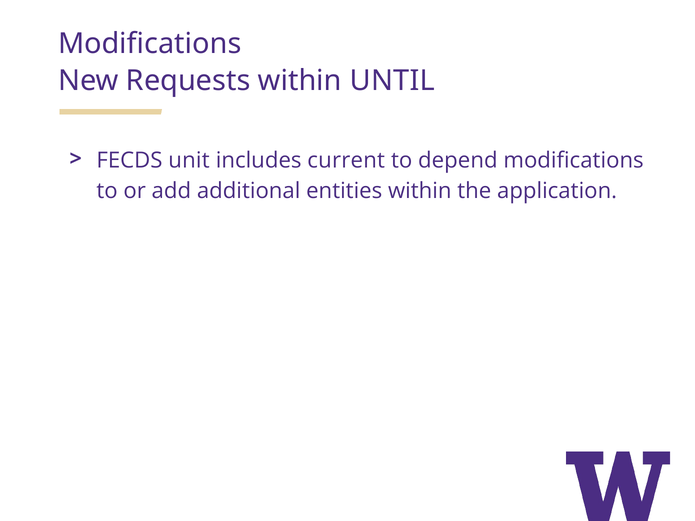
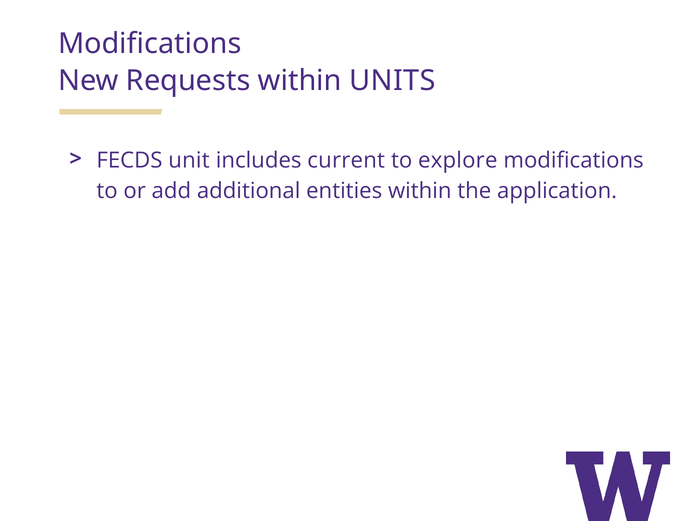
UNTIL: UNTIL -> UNITS (392, 81)
depend: depend -> explore (458, 160)
